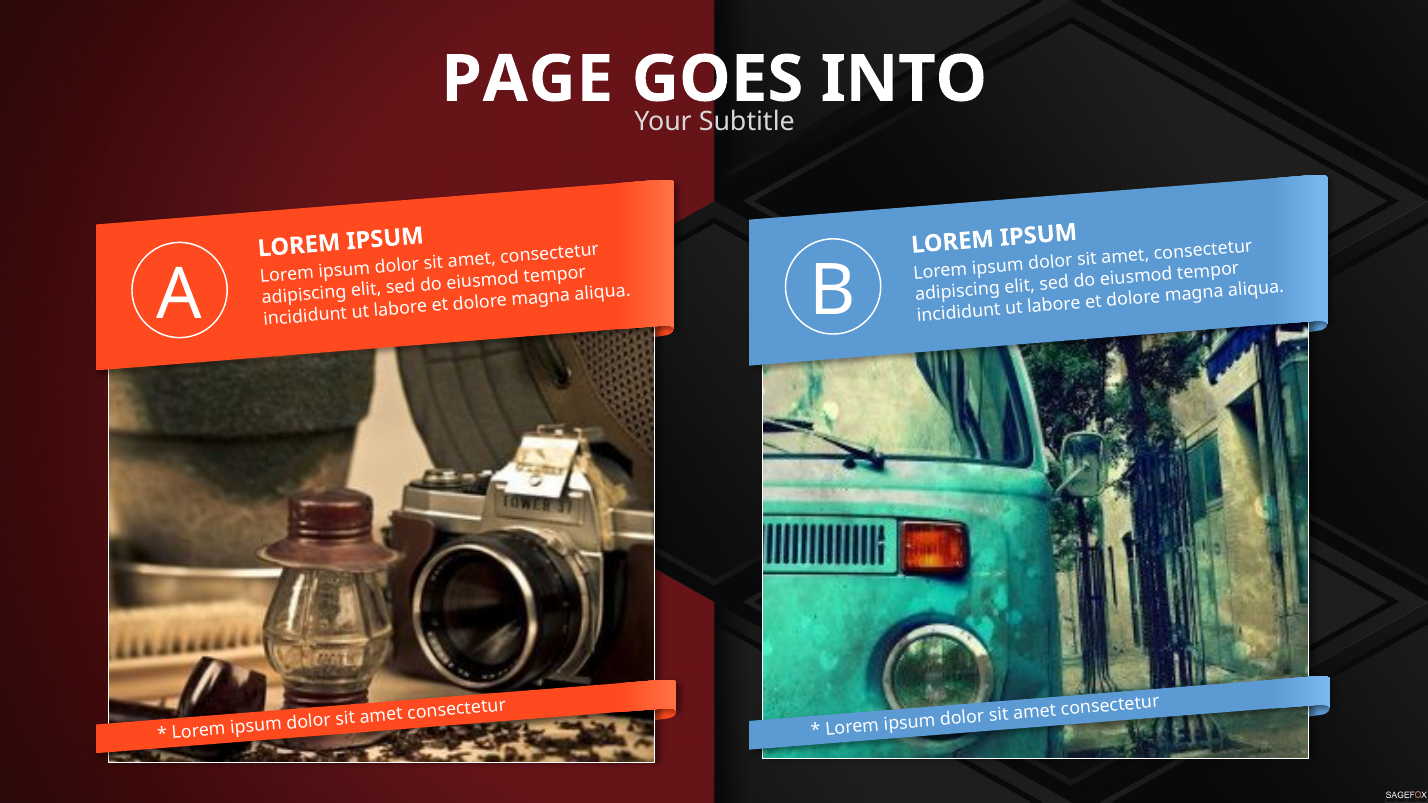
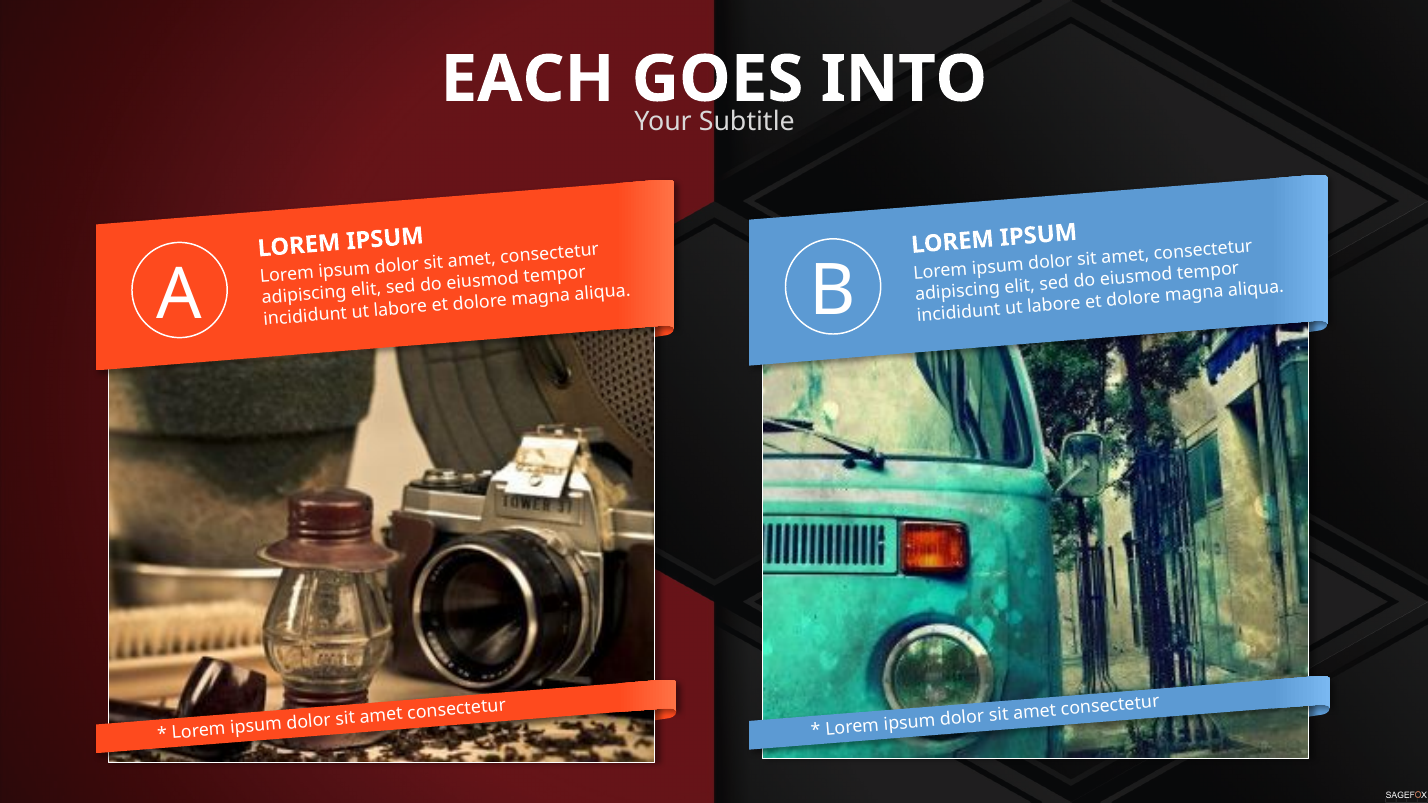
PAGE: PAGE -> EACH (528, 79)
